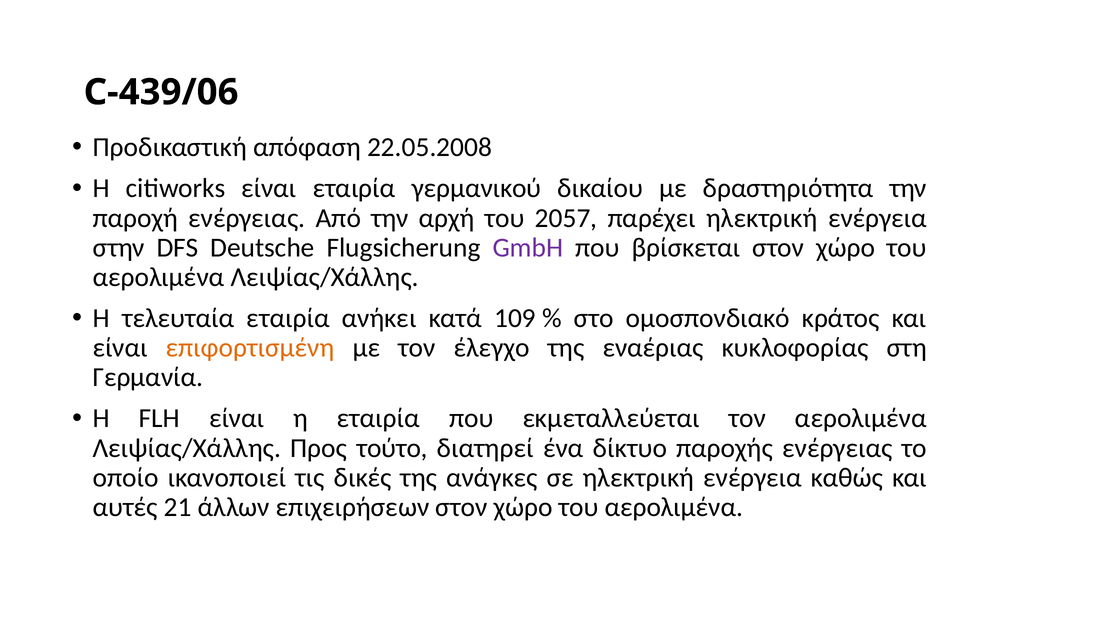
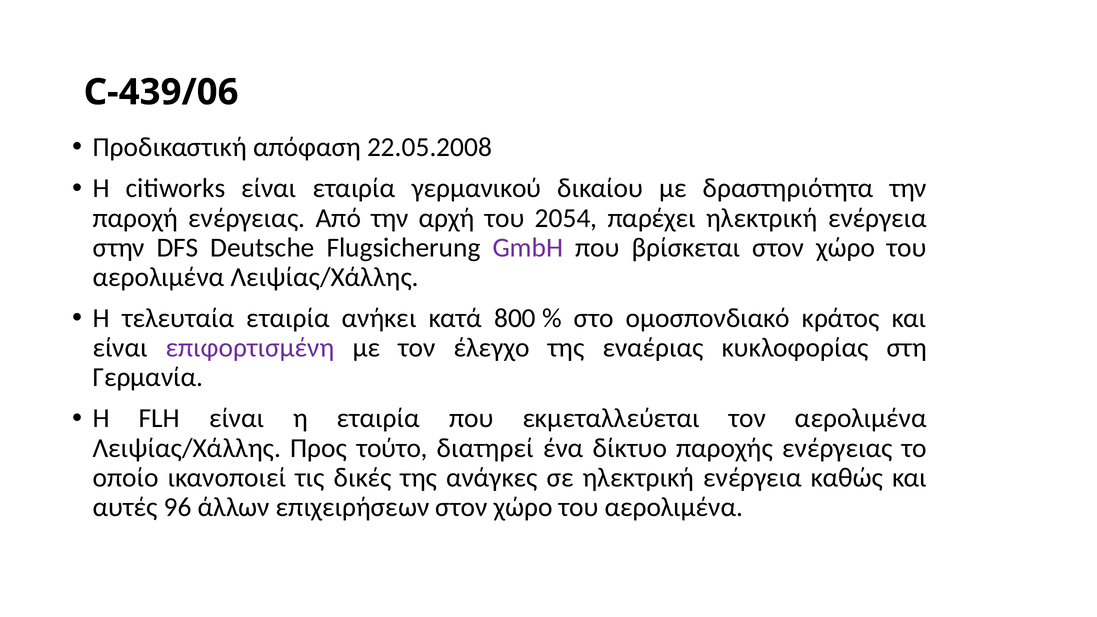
2057: 2057 -> 2054 (566, 218)
109: 109 -> 800 (515, 318)
επιφορτισμένη colour: orange -> purple (250, 348)
21: 21 -> 96 (178, 507)
